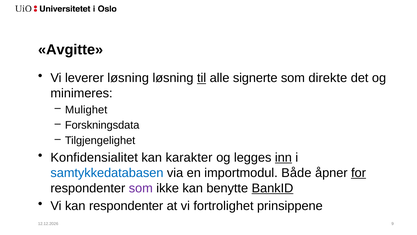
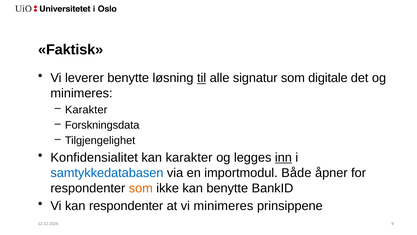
Avgitte: Avgitte -> Faktisk (71, 50)
leverer løsning: løsning -> benytte (128, 78)
signerte: signerte -> signatur (255, 78)
direkte: direkte -> digitale (328, 78)
Mulighet: Mulighet -> Karakter (86, 110)
for underline: present -> none (359, 173)
som colour: purple -> orange (141, 188)
BankID underline: present -> none (272, 188)
vi fortrolighet: fortrolighet -> minimeres (223, 206)
